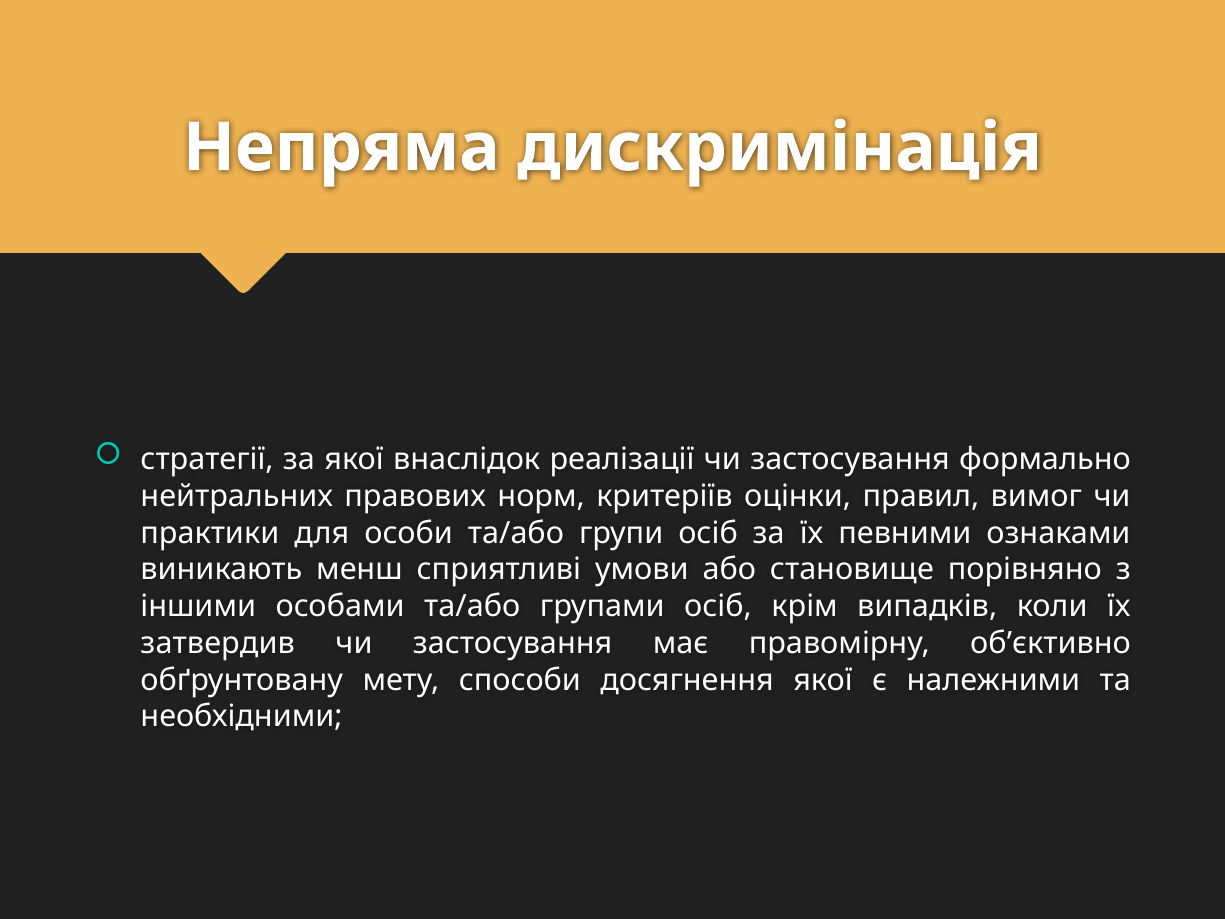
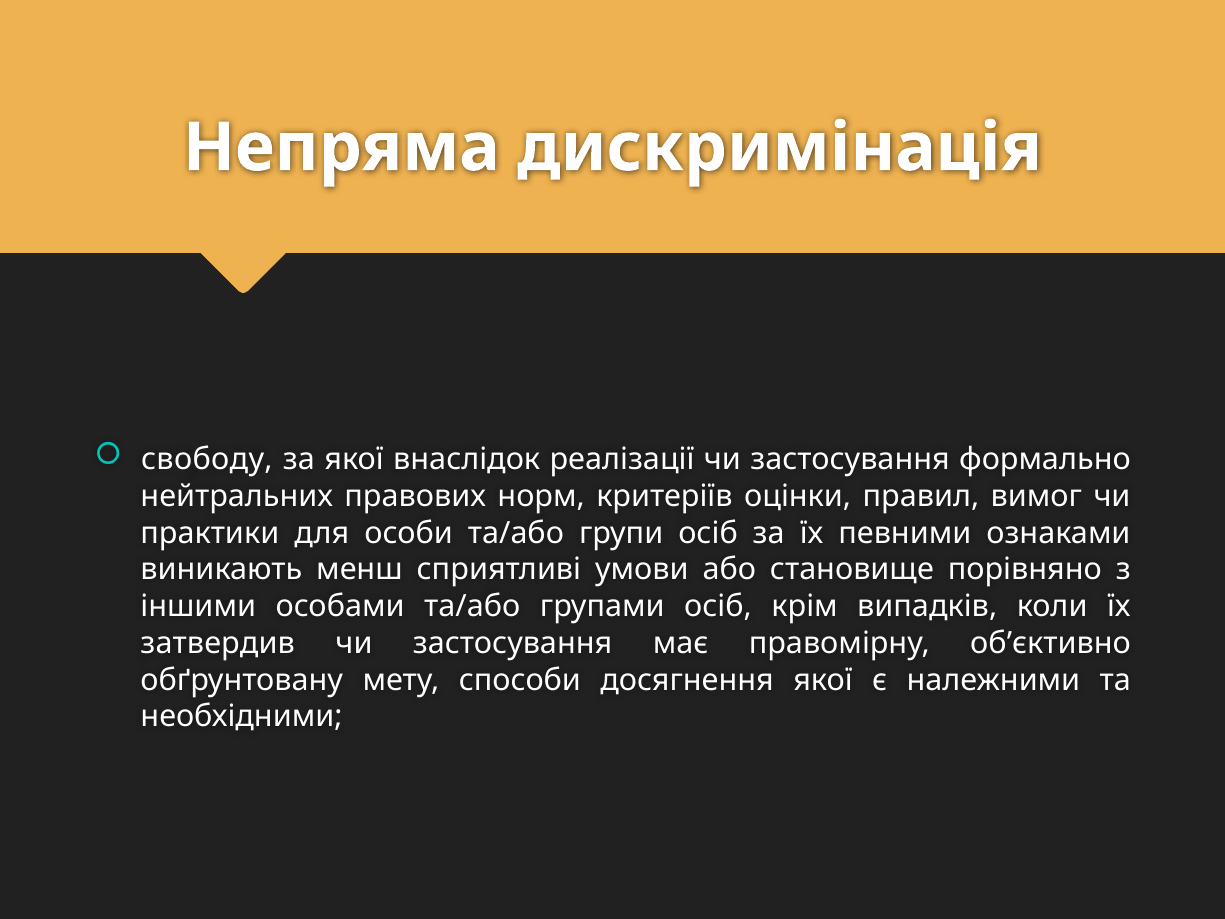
стратегії: стратегії -> свободу (207, 459)
